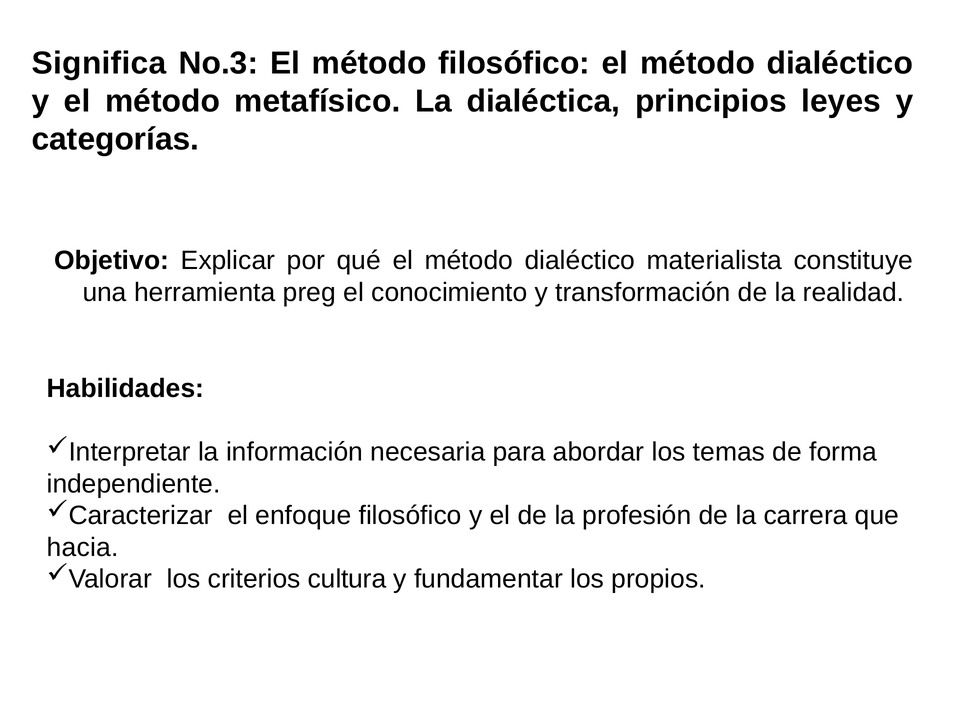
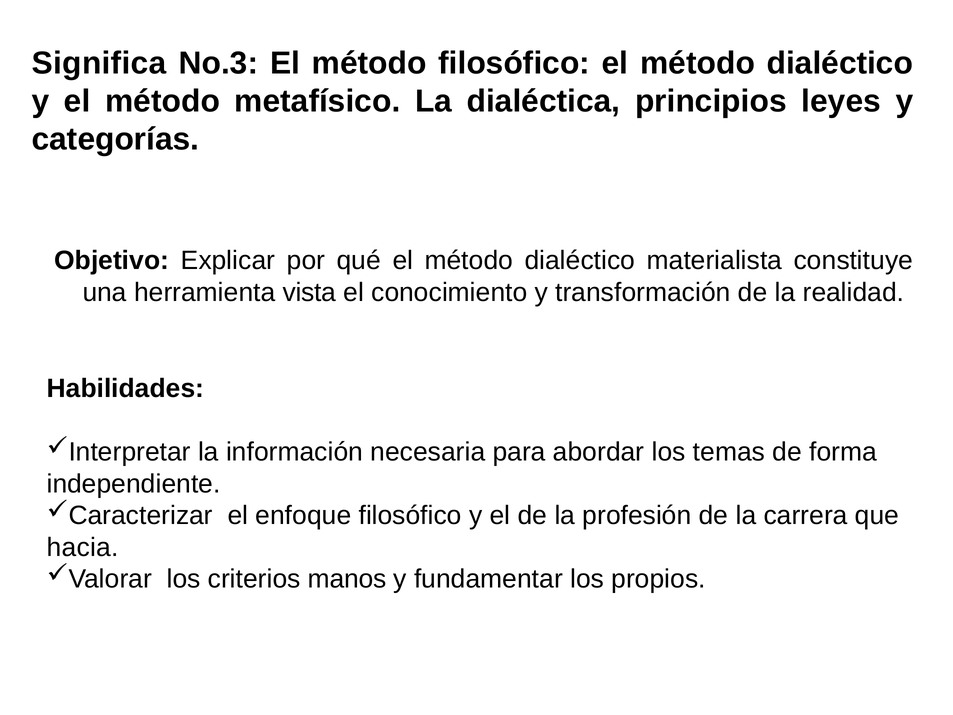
preg: preg -> vista (309, 292)
cultura: cultura -> manos (347, 579)
